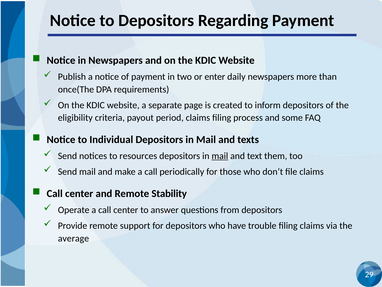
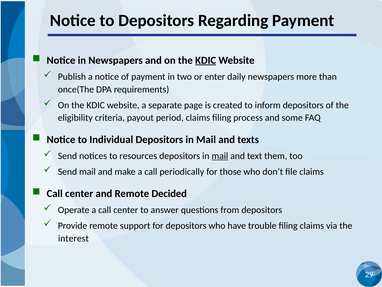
KDIC underline: none -> present (206, 60)
Stability: Stability -> Decided (169, 193)
average: average -> interest (73, 238)
